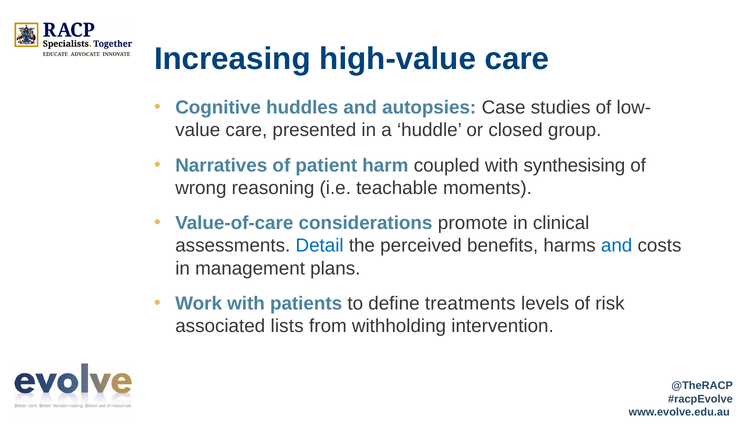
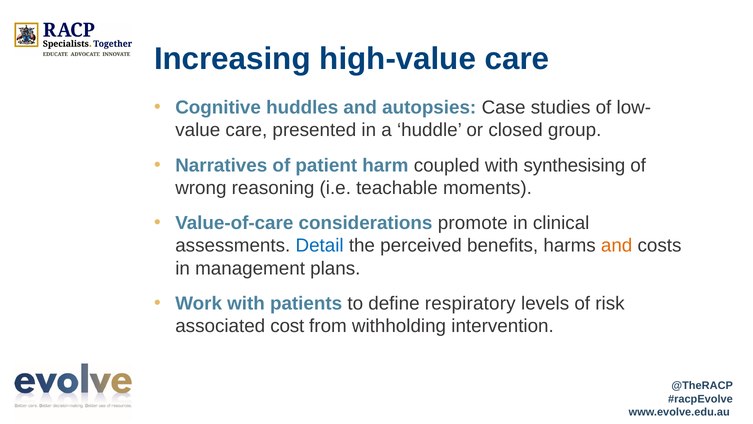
and colour: blue -> orange (617, 246)
treatments: treatments -> respiratory (470, 303)
lists: lists -> cost (287, 326)
